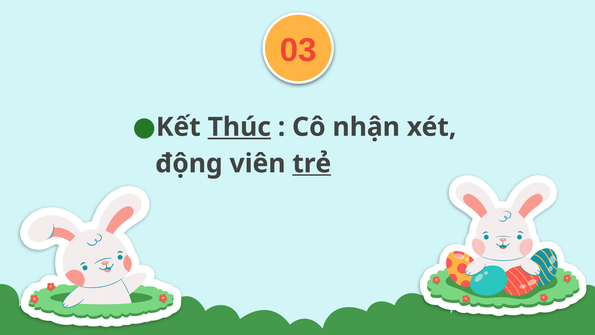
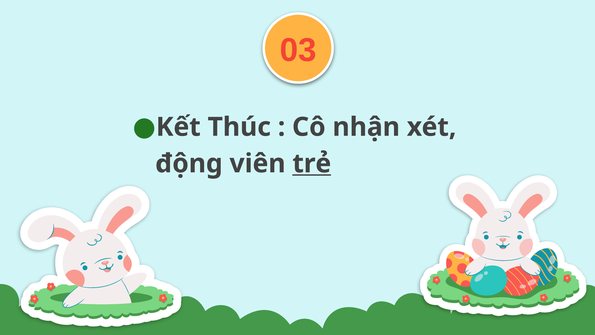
Thúc underline: present -> none (239, 127)
